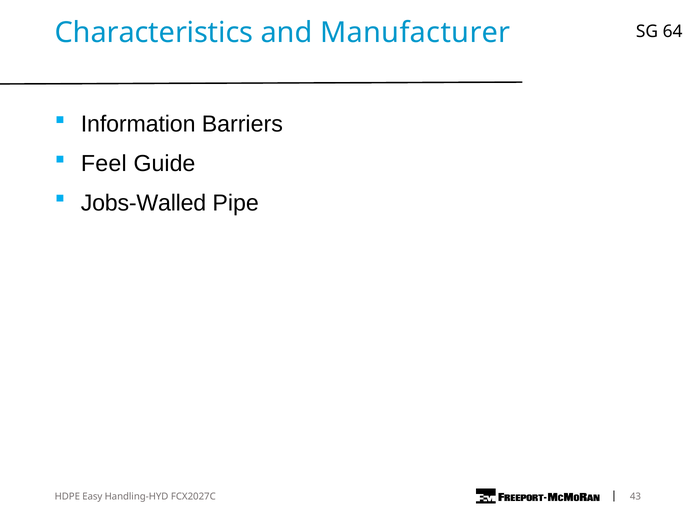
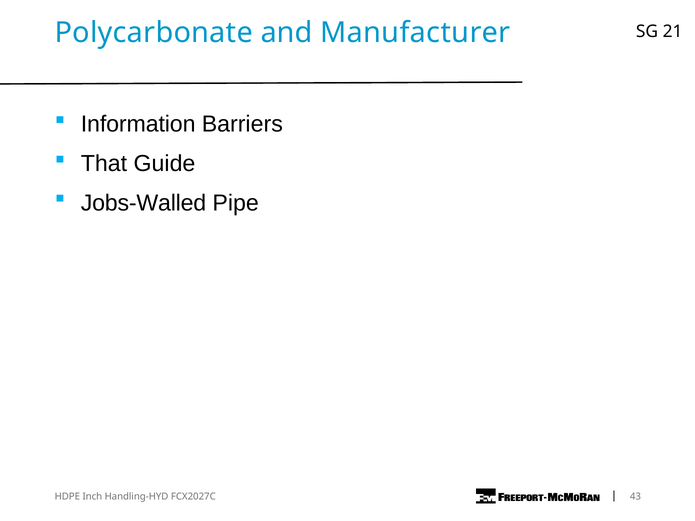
Characteristics: Characteristics -> Polycarbonate (154, 33)
64: 64 -> 21 (673, 32)
Feel: Feel -> That (104, 164)
Easy: Easy -> Inch (92, 497)
